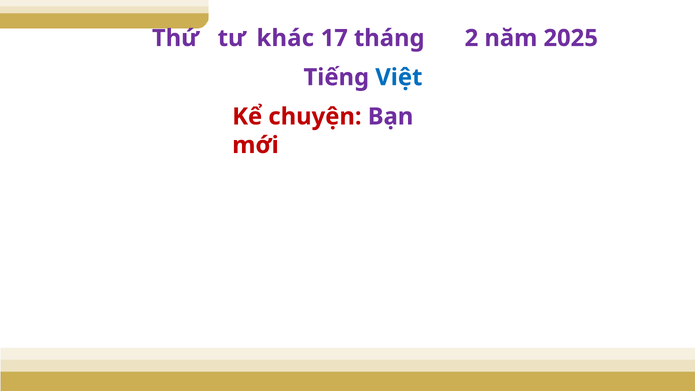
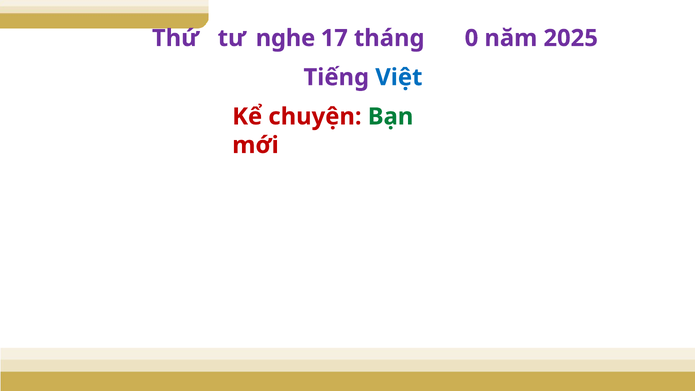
khác: khác -> nghe (285, 38)
2: 2 -> 0 (471, 38)
Bạn colour: purple -> green (391, 117)
